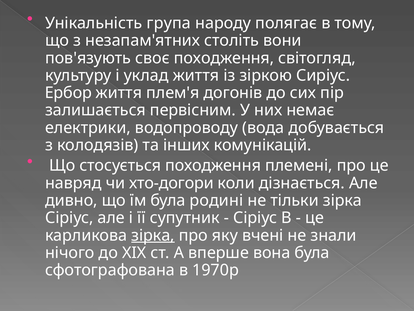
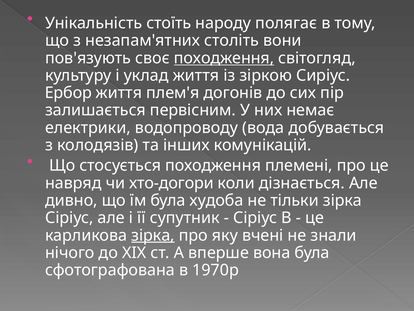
група: група -> стоїть (169, 23)
походження underline: none -> present (224, 58)
родині: родині -> худоба (216, 200)
